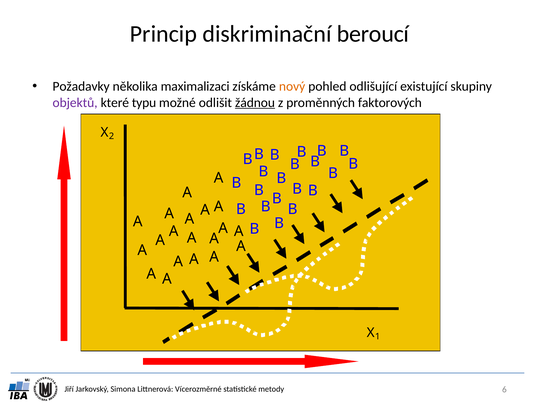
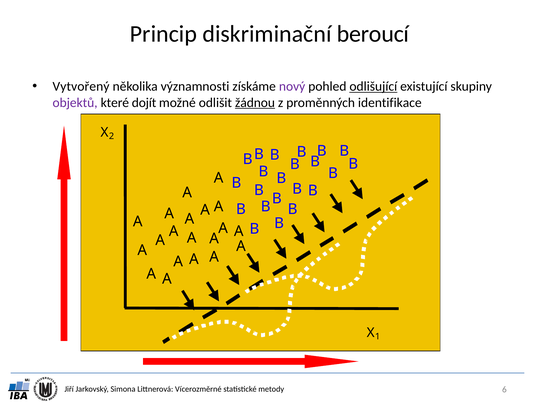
Požadavky: Požadavky -> Vytvořený (81, 87)
maximalizaci: maximalizaci -> významnosti (195, 87)
nový colour: orange -> purple (292, 87)
odlišující underline: none -> present (373, 87)
typu: typu -> dojít (144, 103)
faktorových: faktorových -> identifikace (390, 103)
